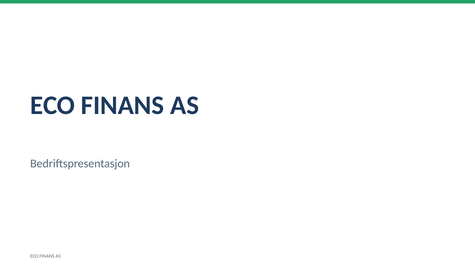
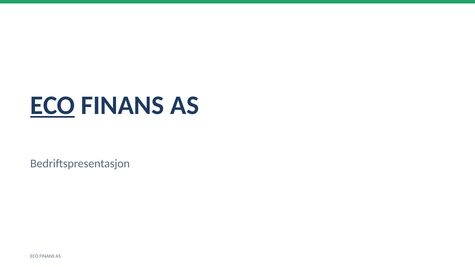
ECO underline: none -> present (53, 105)
